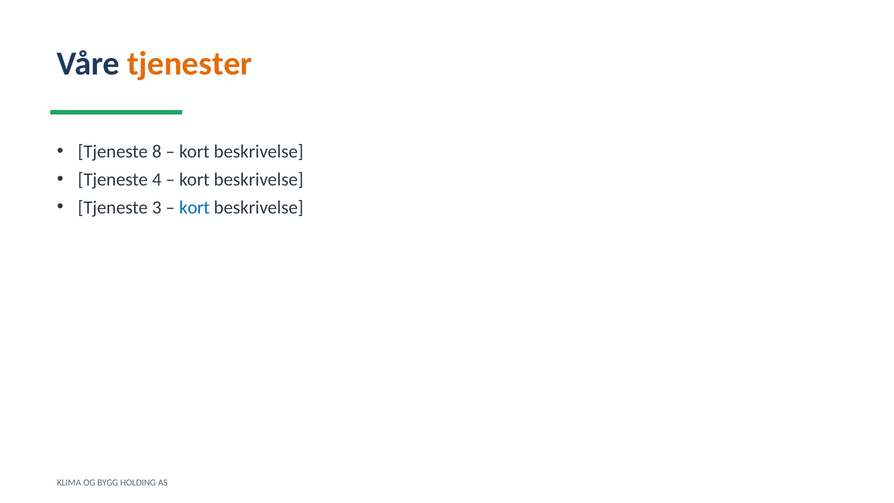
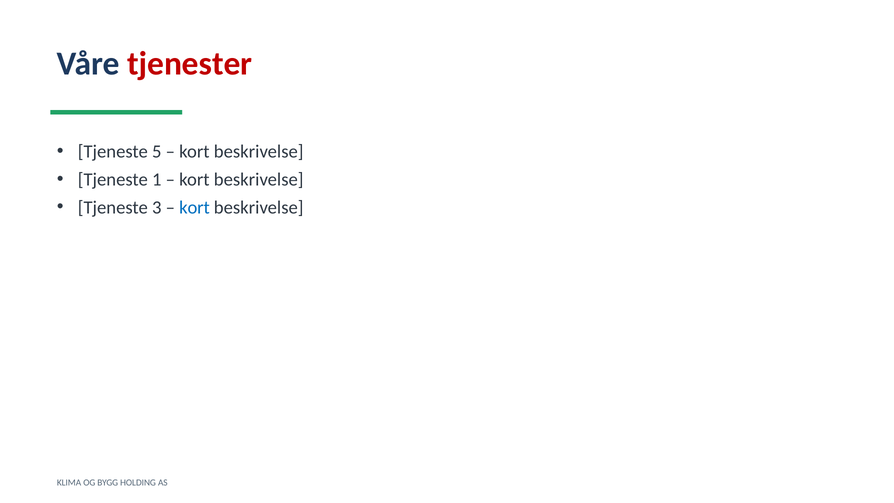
tjenester colour: orange -> red (190, 64)
8: 8 -> 5 (157, 151)
4: 4 -> 1 (157, 179)
